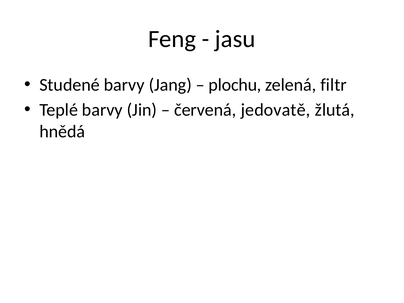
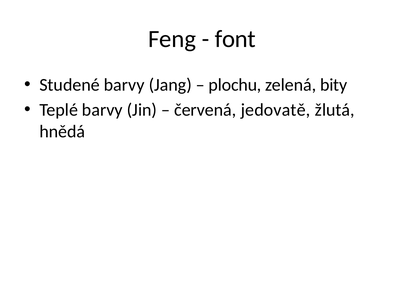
jasu: jasu -> font (235, 39)
filtr: filtr -> bity (334, 85)
